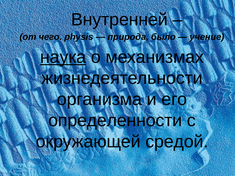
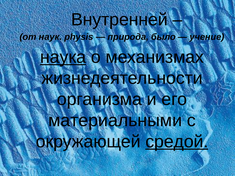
чего: чего -> наук (50, 37)
определенности: определенности -> материальными (115, 121)
средой underline: none -> present (177, 142)
